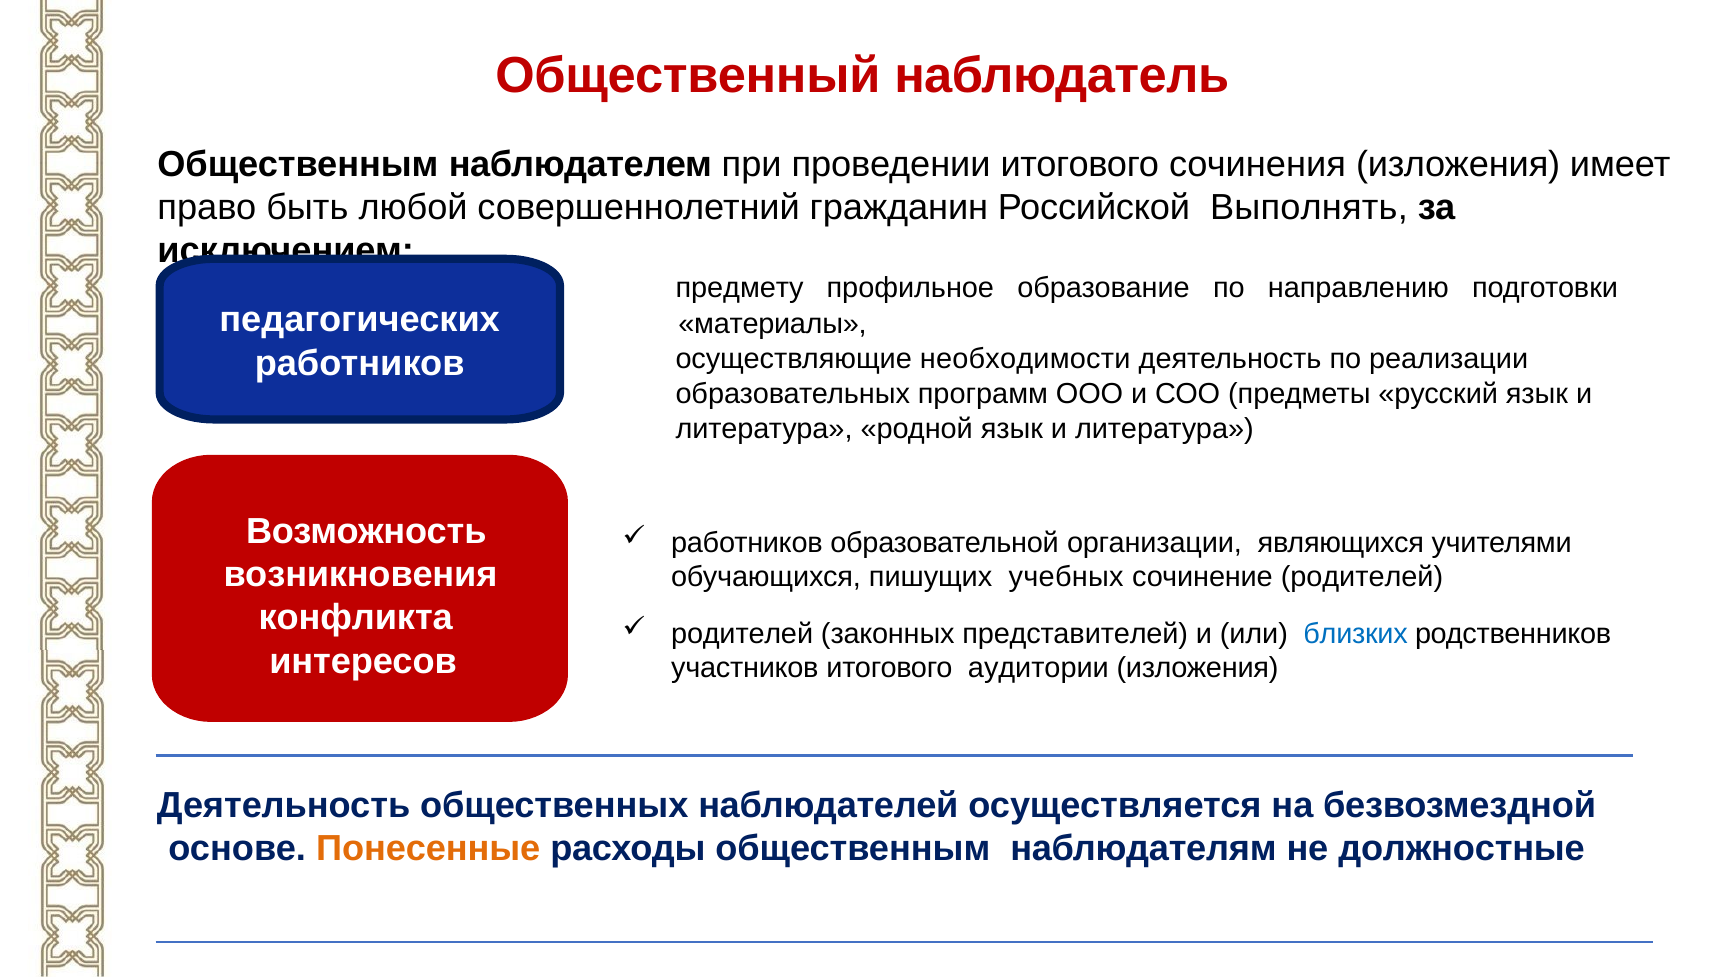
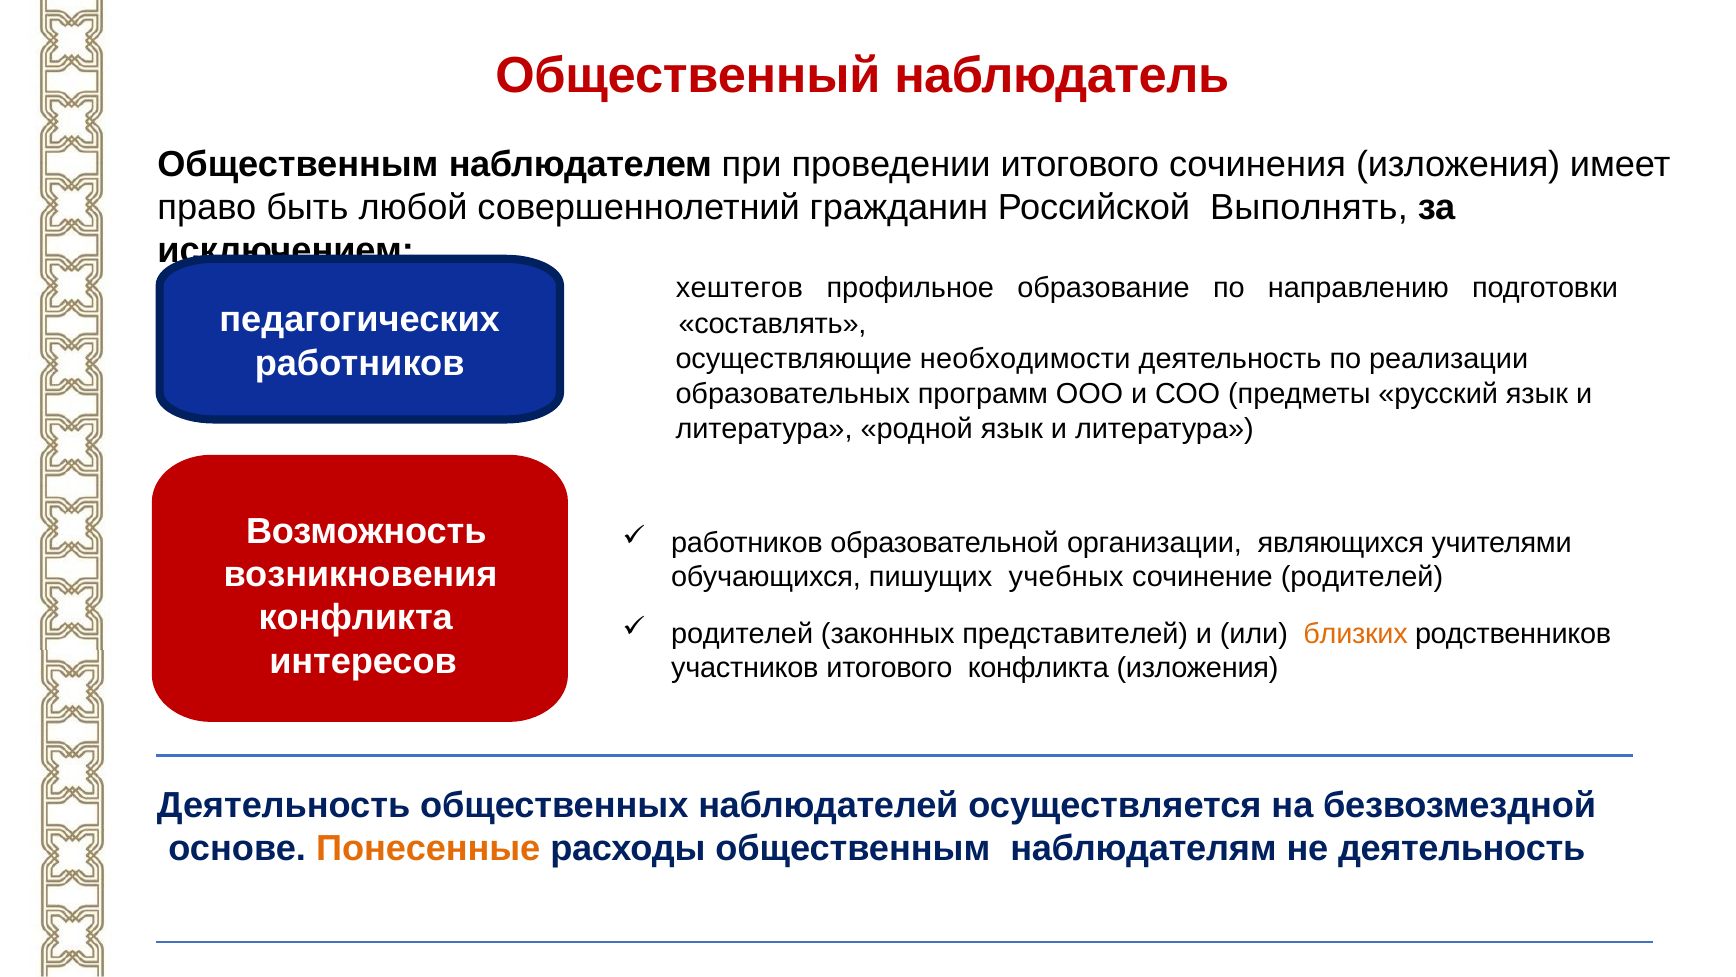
предмету: предмету -> хештегов (739, 288)
материалы: материалы -> составлять (772, 324)
близких colour: blue -> orange (1356, 633)
итогового аудитории: аудитории -> конфликта (1038, 668)
не должностные: должностные -> деятельность (1462, 848)
